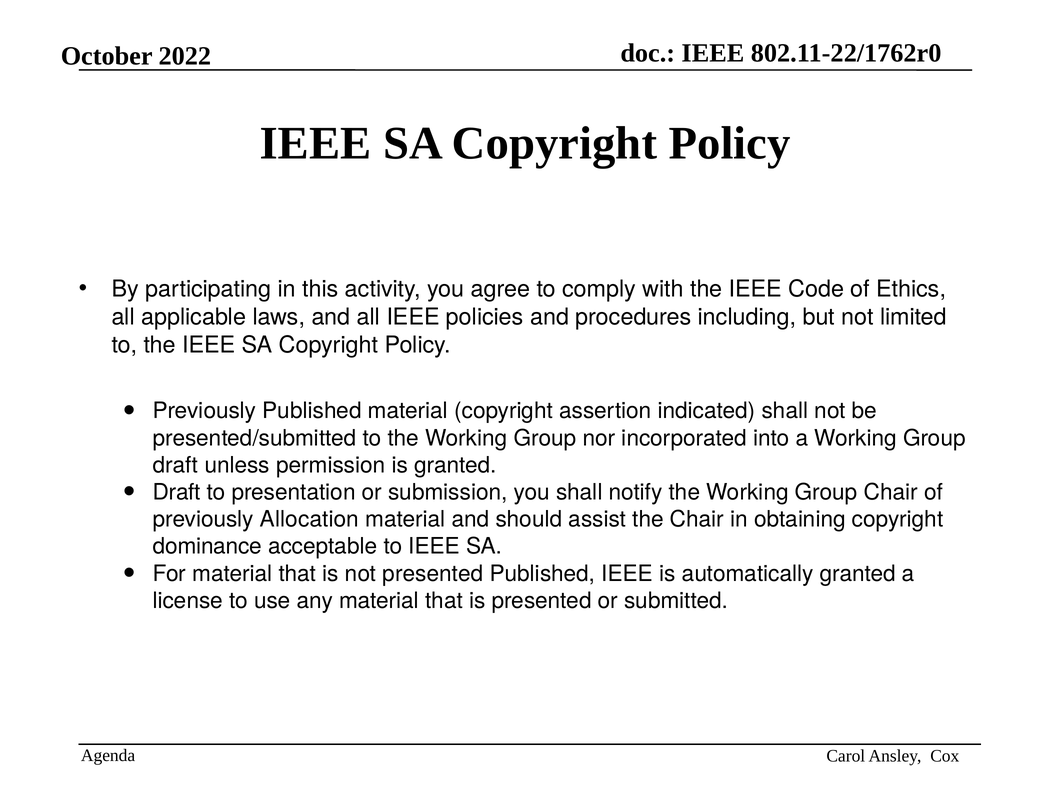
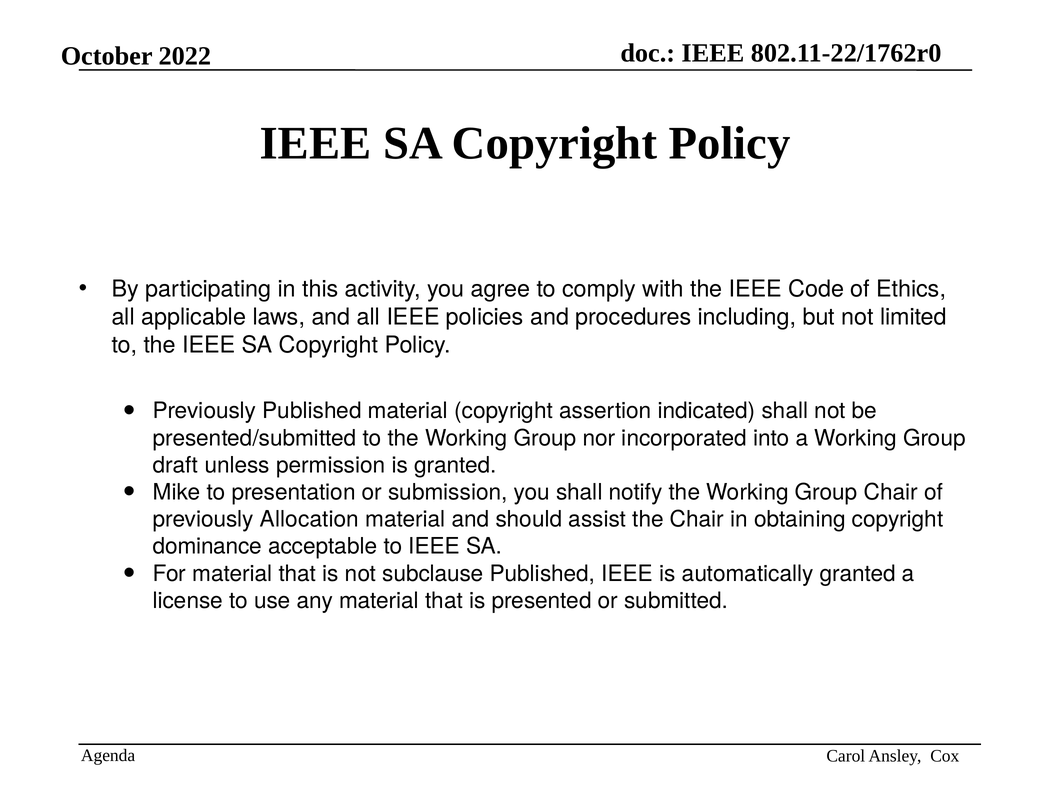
Draft: Draft -> Mike (177, 492)
not presented: presented -> subclause (433, 574)
